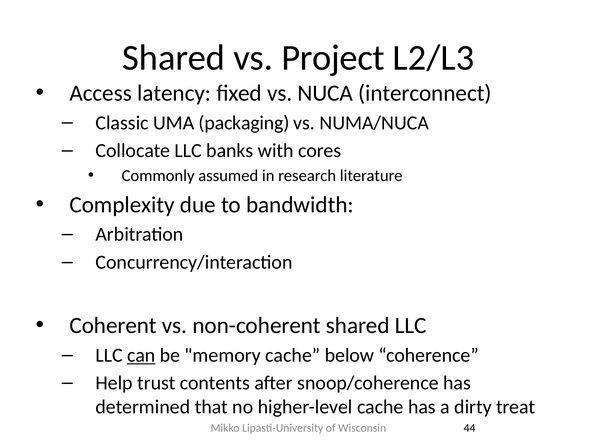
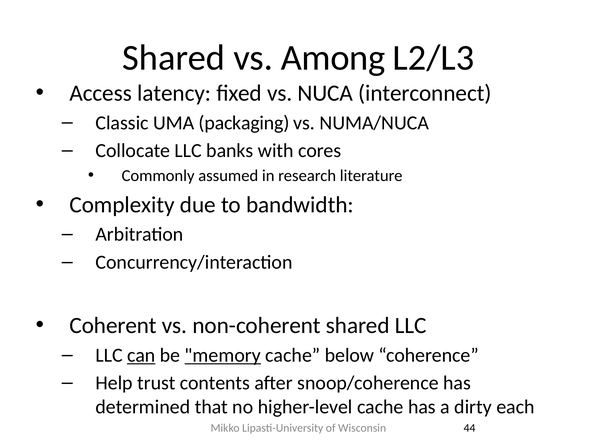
Project: Project -> Among (333, 58)
memory underline: none -> present (223, 355)
treat: treat -> each (515, 407)
